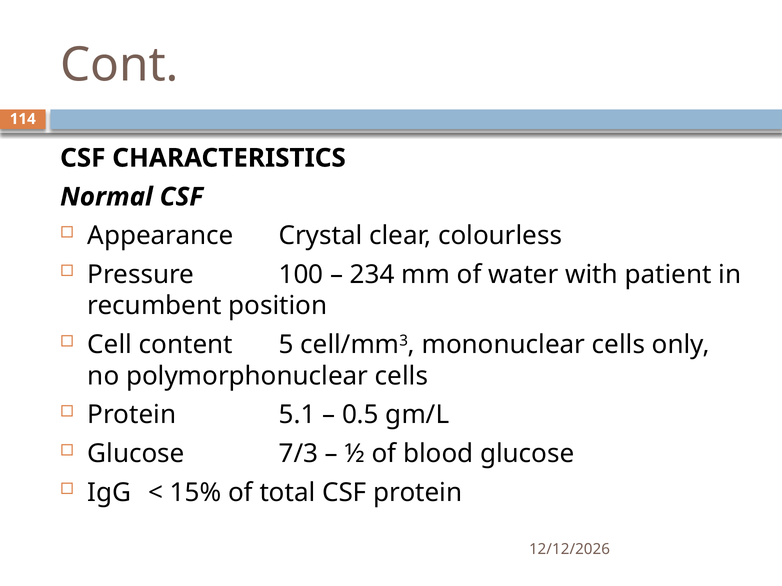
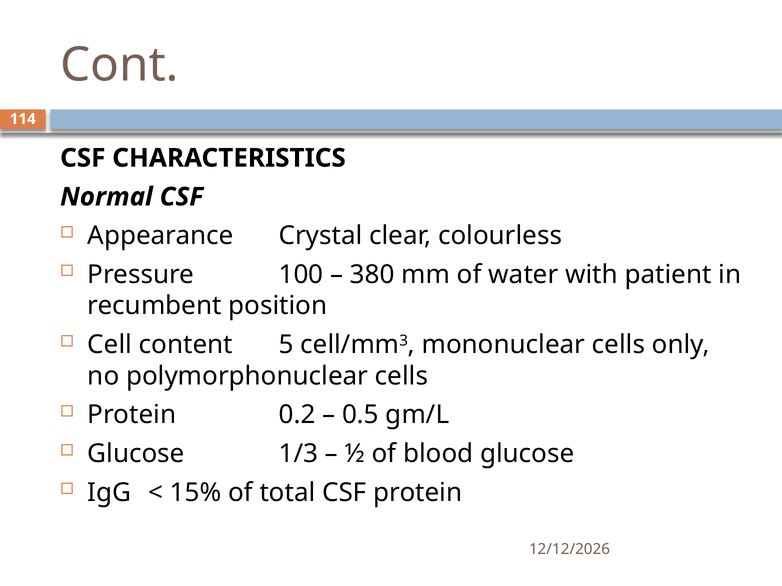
234: 234 -> 380 (372, 275)
5.1: 5.1 -> 0.2 (297, 415)
7/3: 7/3 -> 1/3 (298, 454)
